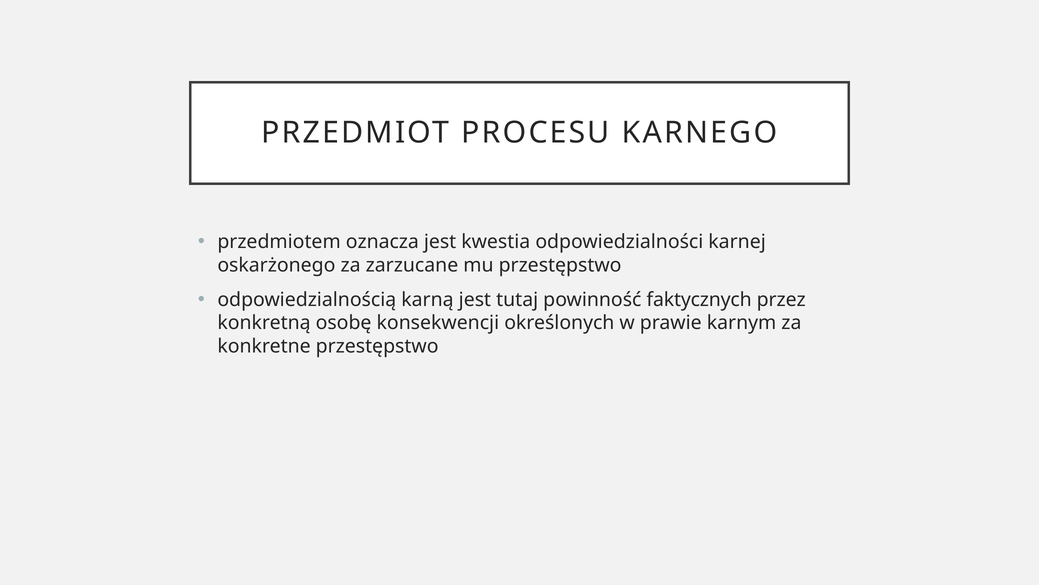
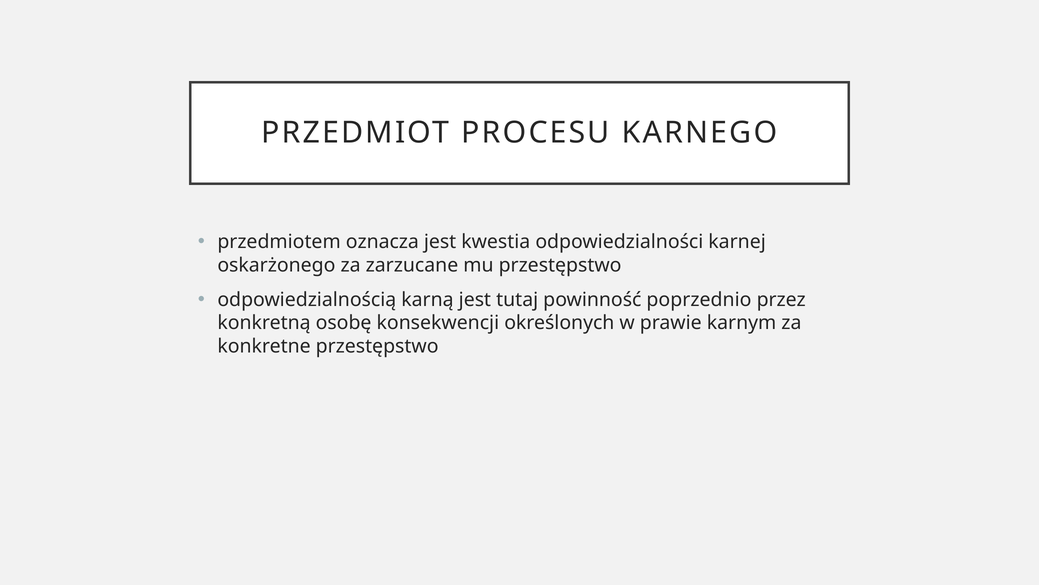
faktycznych: faktycznych -> poprzednio (699, 299)
